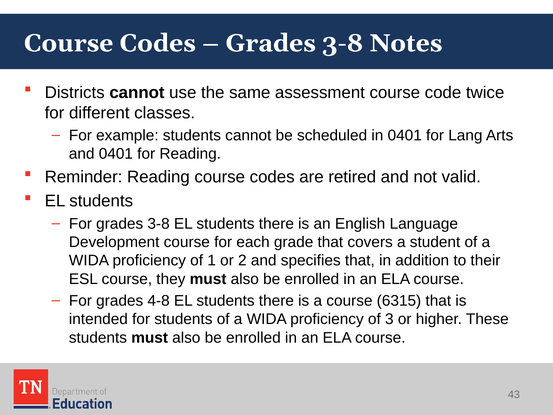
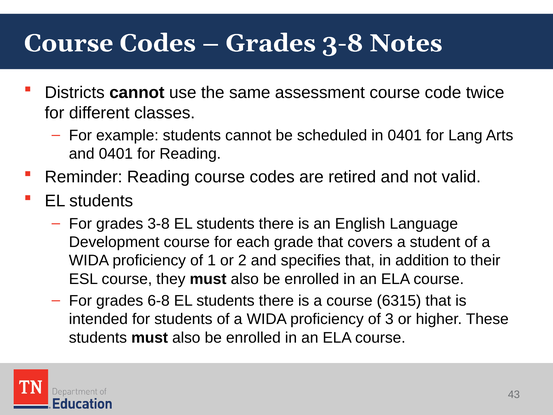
4-8: 4-8 -> 6-8 (159, 301)
